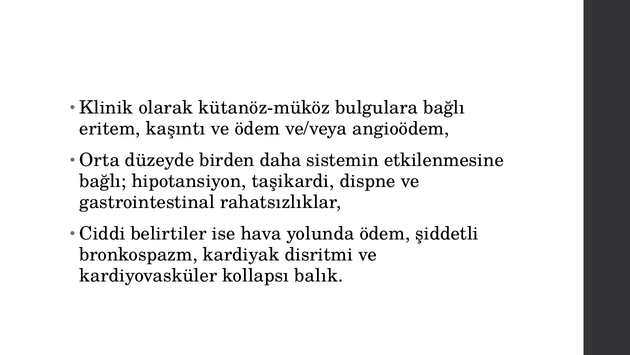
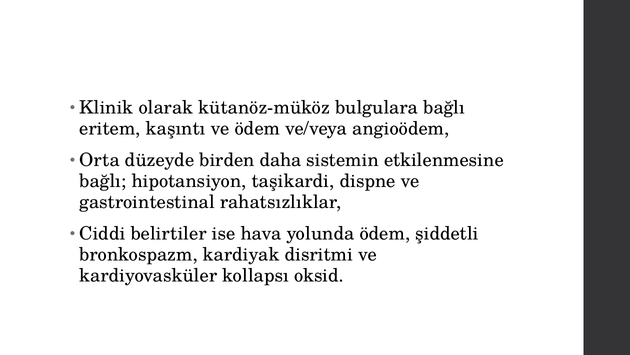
balık: balık -> oksid (319, 275)
